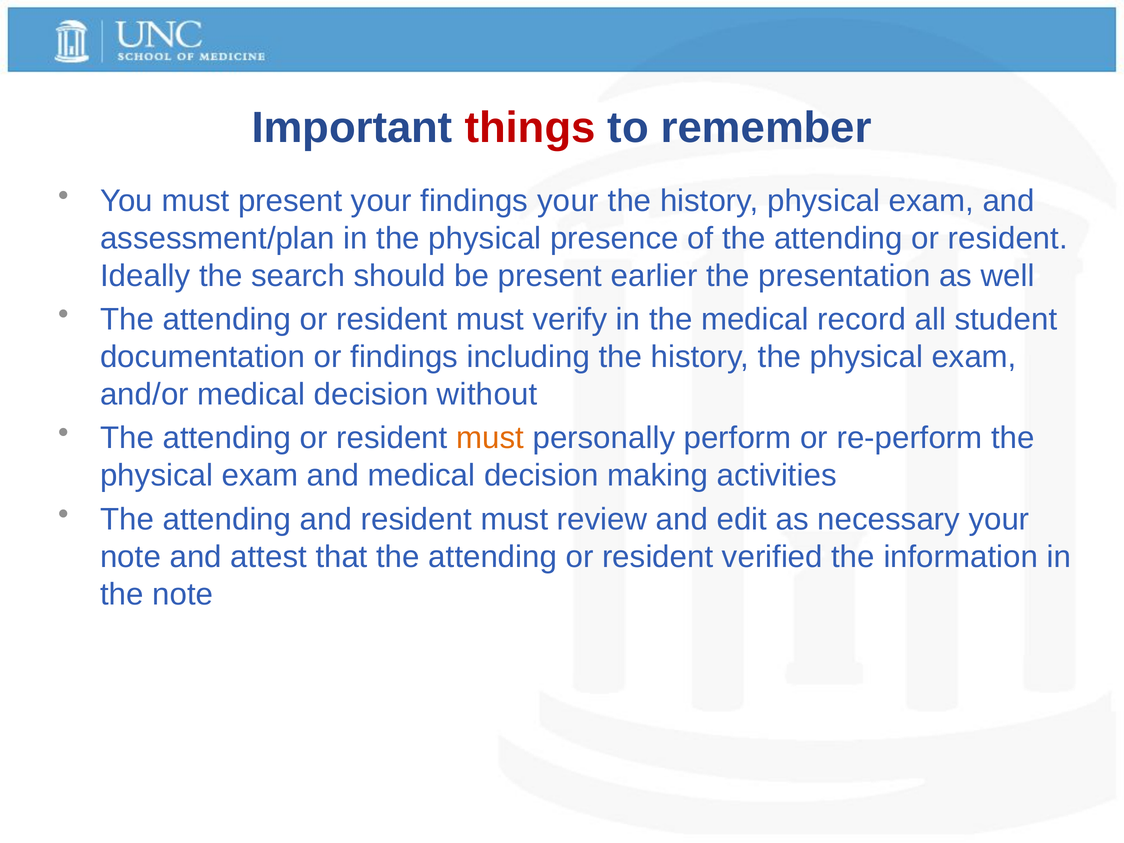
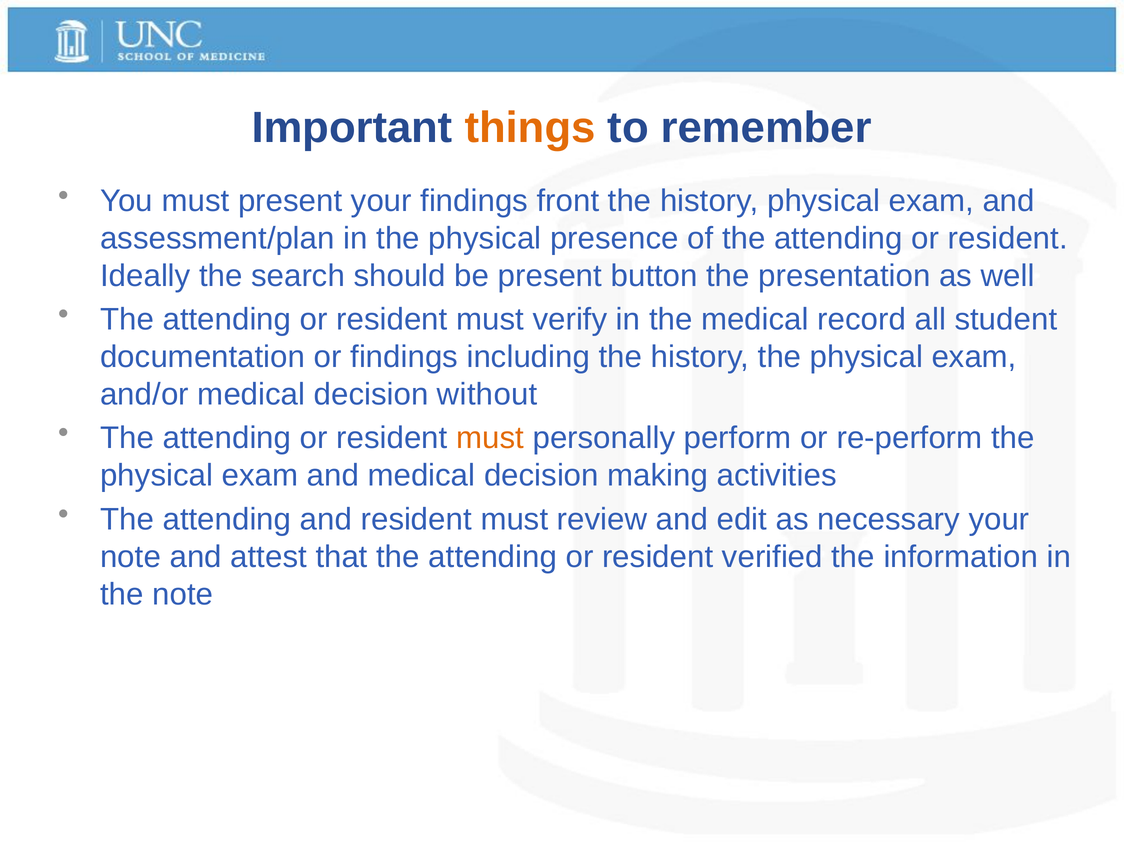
things colour: red -> orange (530, 128)
findings your: your -> front (568, 201)
earlier: earlier -> button (654, 276)
